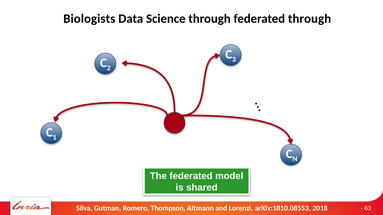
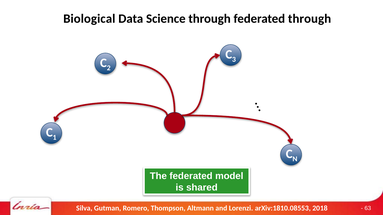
Biologists: Biologists -> Biological (89, 19)
